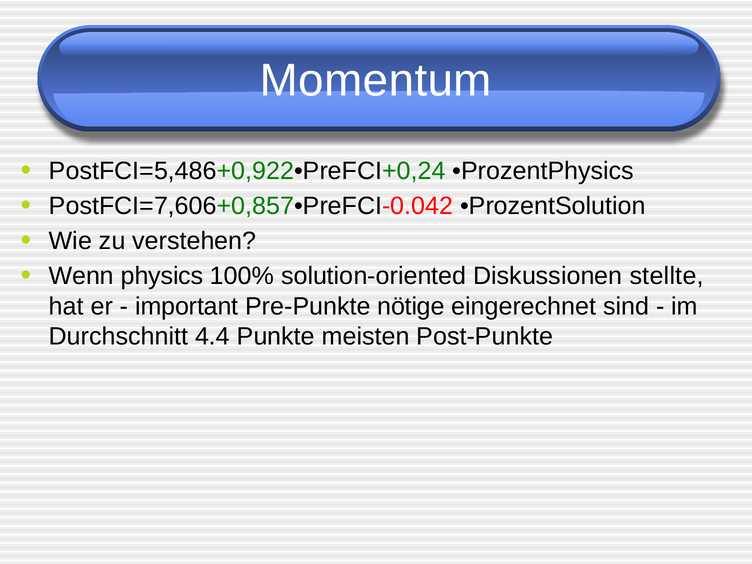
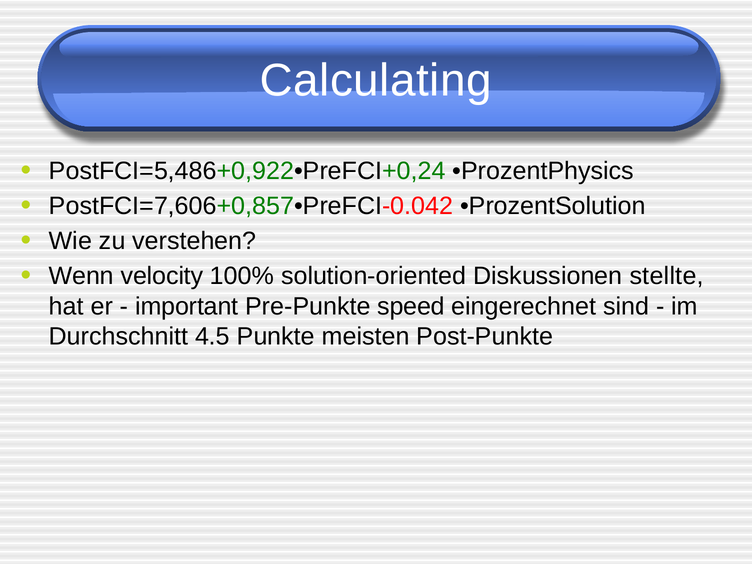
Momentum: Momentum -> Calculating (376, 80)
physics: physics -> velocity (162, 276)
nötige: nötige -> speed (411, 306)
4.4: 4.4 -> 4.5 (212, 336)
